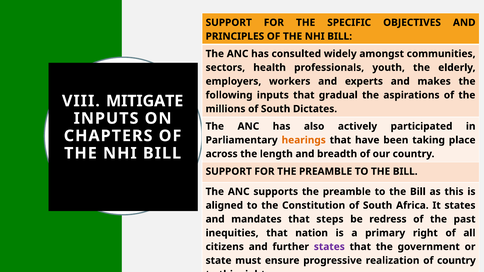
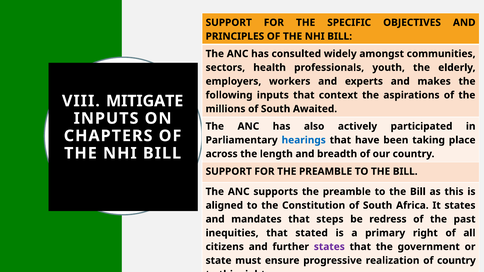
gradual: gradual -> context (338, 95)
Dictates: Dictates -> Awaited (315, 109)
hearings colour: orange -> blue (304, 140)
nation: nation -> stated (312, 233)
